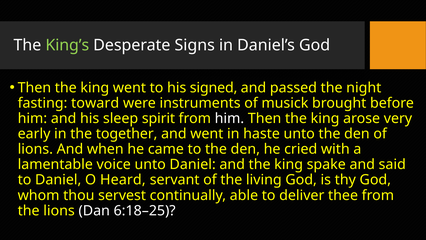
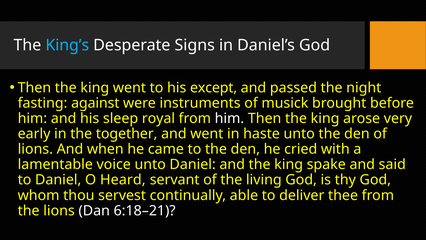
King’s colour: light green -> light blue (67, 45)
signed: signed -> except (214, 88)
toward: toward -> against (95, 103)
spirit: spirit -> royal (158, 118)
6:18–25: 6:18–25 -> 6:18–21 (145, 210)
